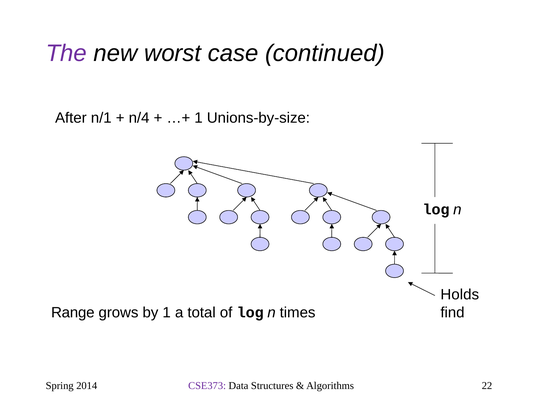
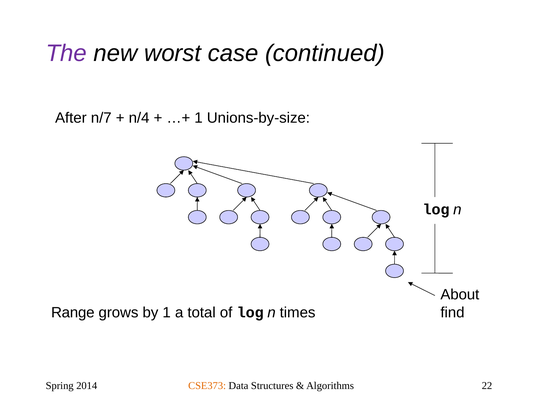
n/1: n/1 -> n/7 (101, 118)
Holds: Holds -> About (460, 295)
CSE373 colour: purple -> orange (207, 386)
